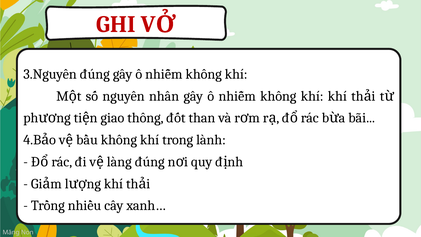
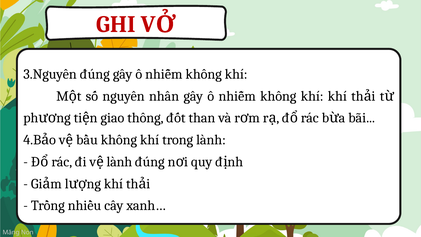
làng: làng -> lành (119, 162)
